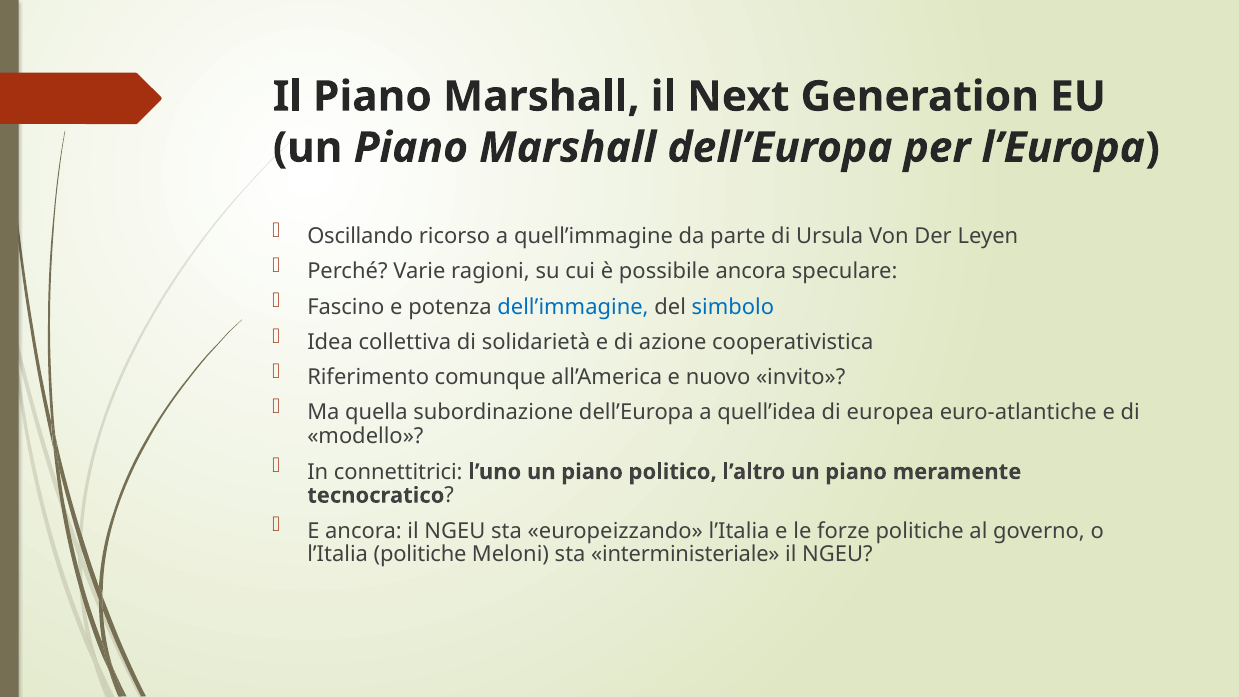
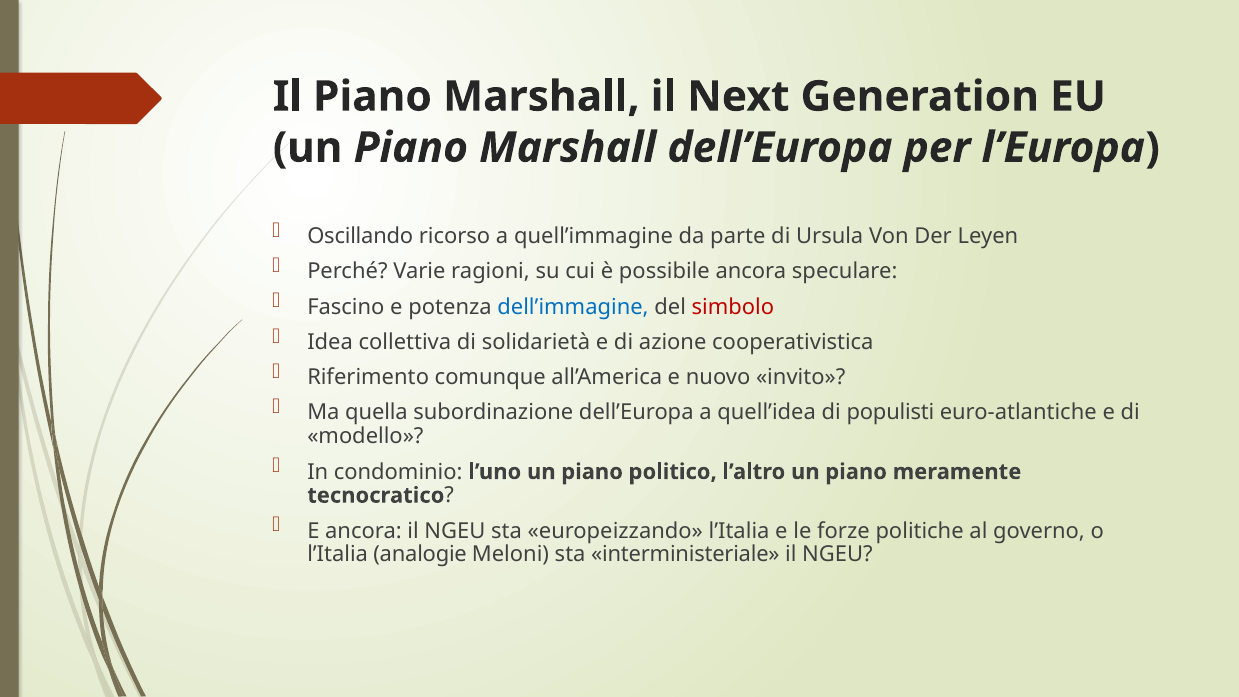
simbolo colour: blue -> red (733, 307)
europea: europea -> populisti (890, 413)
connettitrici: connettitrici -> condominio (398, 472)
l’Italia politiche: politiche -> analogie (420, 554)
